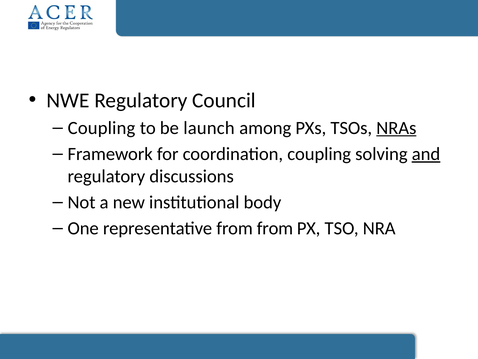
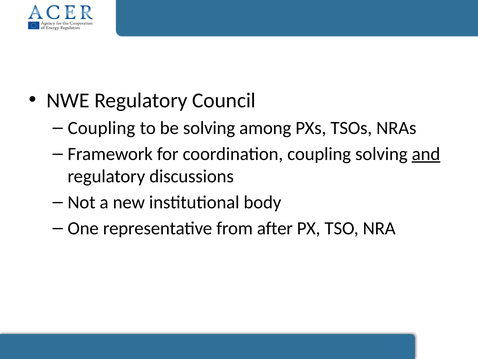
be launch: launch -> solving (209, 128)
NRAs underline: present -> none (396, 128)
from from: from -> after (275, 228)
